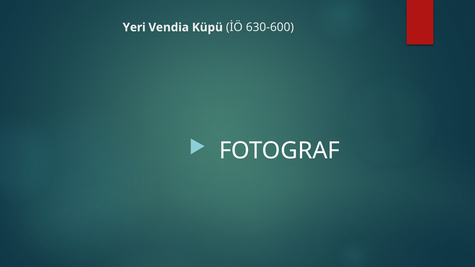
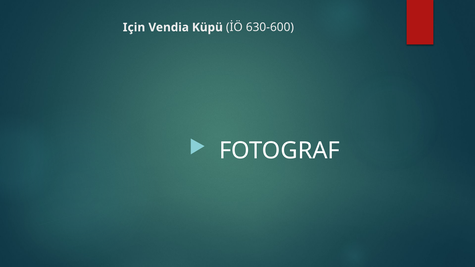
Yeri: Yeri -> Için (134, 27)
